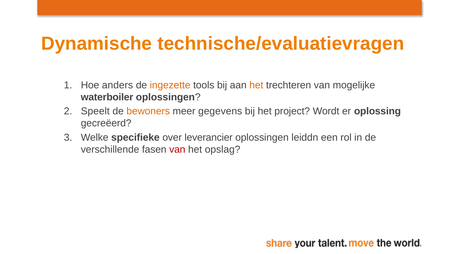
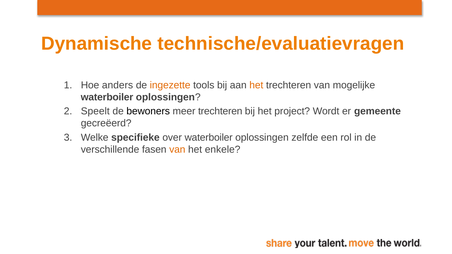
bewoners colour: orange -> black (148, 111)
meer gegevens: gegevens -> trechteren (220, 111)
oplossing: oplossing -> gemeente (377, 111)
over leverancier: leverancier -> waterboiler (209, 138)
leiddn: leiddn -> zelfde (305, 138)
van colour: red -> orange (177, 150)
opslag: opslag -> enkele (223, 150)
